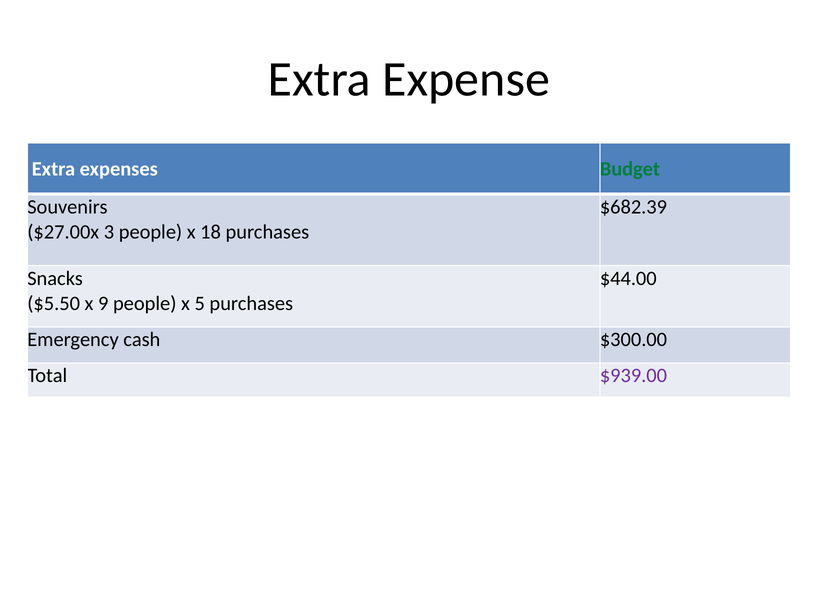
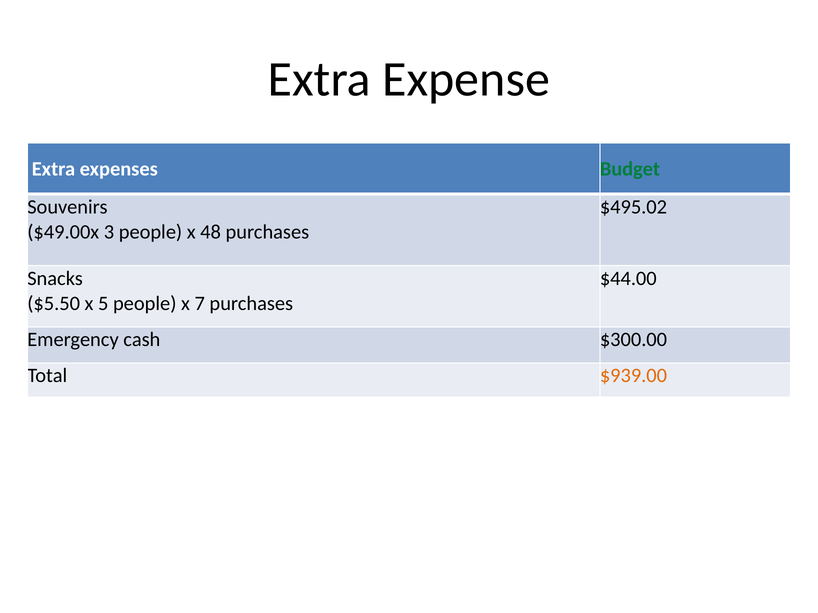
$682.39: $682.39 -> $495.02 (633, 207)
$27.00x: $27.00x -> $49.00x (63, 232)
18: 18 -> 48 (211, 232)
9: 9 -> 5 (103, 304)
5: 5 -> 7 (200, 304)
$939.00 colour: purple -> orange (633, 376)
